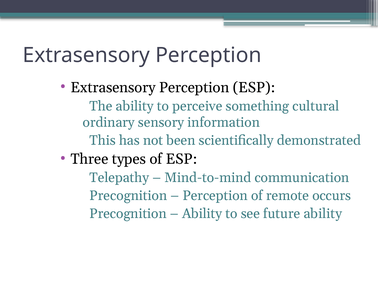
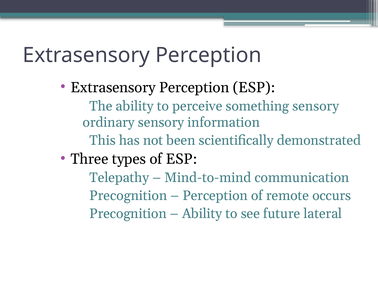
something cultural: cultural -> sensory (316, 106)
future ability: ability -> lateral (323, 213)
